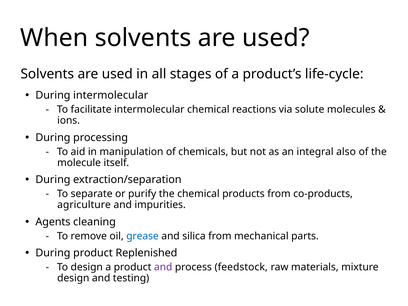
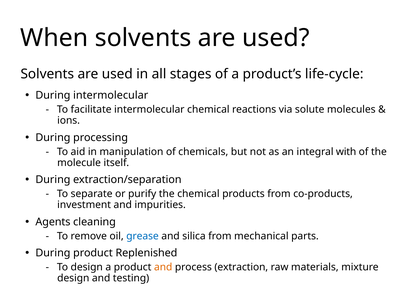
also: also -> with (346, 152)
agriculture: agriculture -> investment (84, 205)
and colour: purple -> orange (163, 267)
feedstock: feedstock -> extraction (241, 267)
